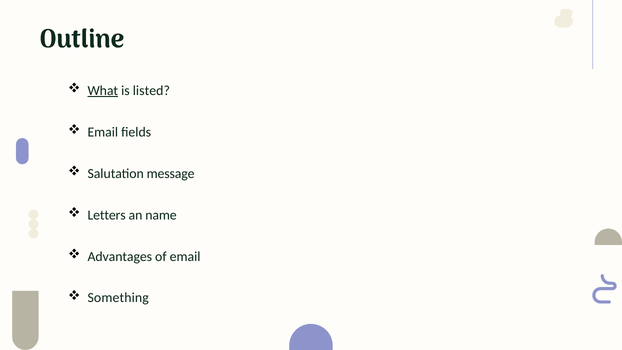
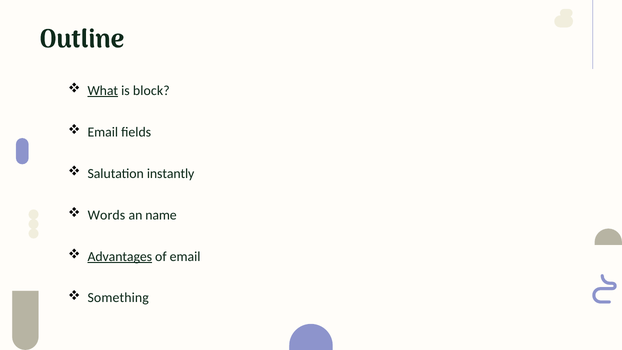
listed: listed -> block (151, 91)
message: message -> instantly (171, 174)
Letters: Letters -> Words (106, 215)
Advantages underline: none -> present (120, 256)
